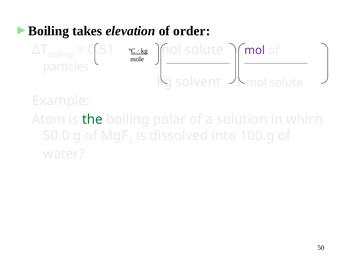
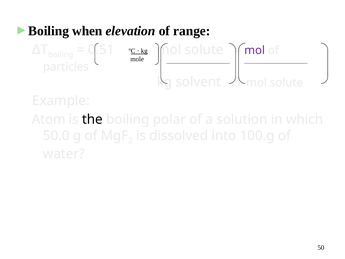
takes: takes -> when (87, 31)
order: order -> range (192, 31)
the colour: green -> black (92, 119)
